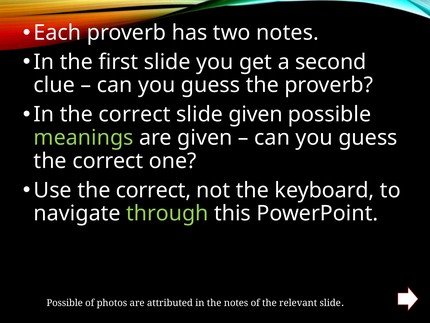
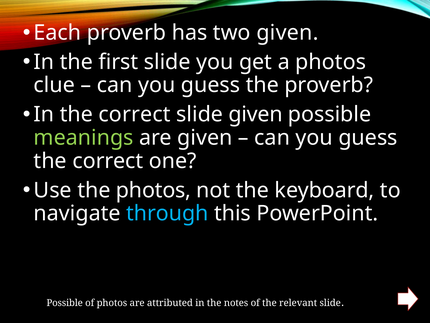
two notes: notes -> given (287, 33)
a second: second -> photos (331, 62)
Use the correct: correct -> photos (153, 190)
through colour: light green -> light blue (167, 213)
